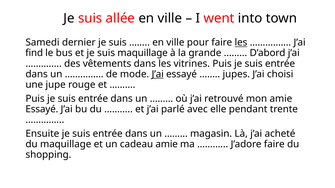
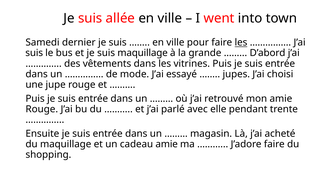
find: find -> suis (34, 53)
J’ai underline: present -> none (158, 74)
Essayé: Essayé -> Rouge (42, 109)
